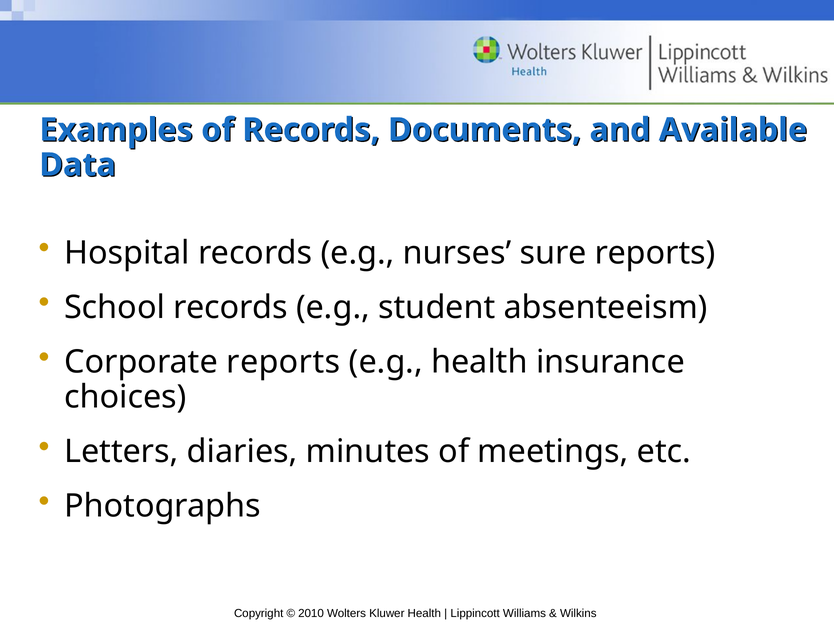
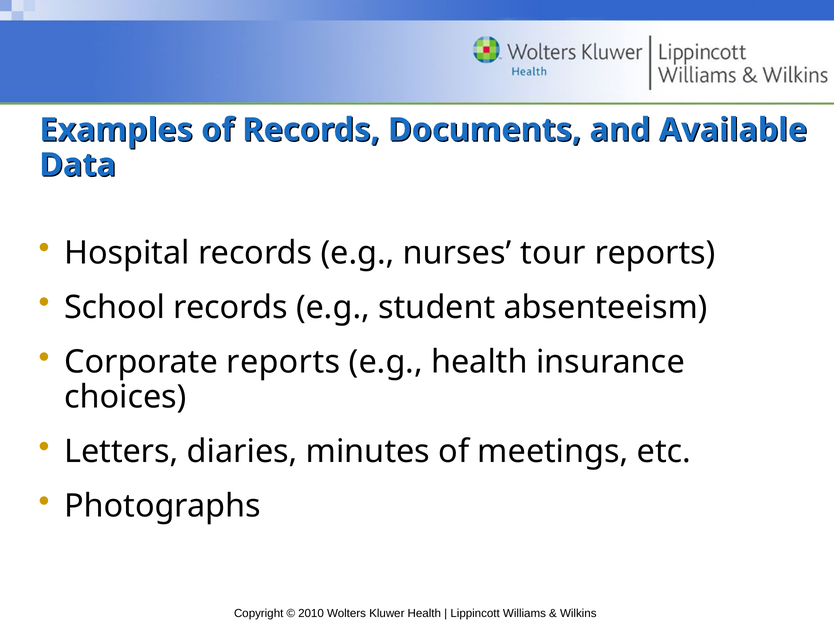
sure: sure -> tour (553, 253)
